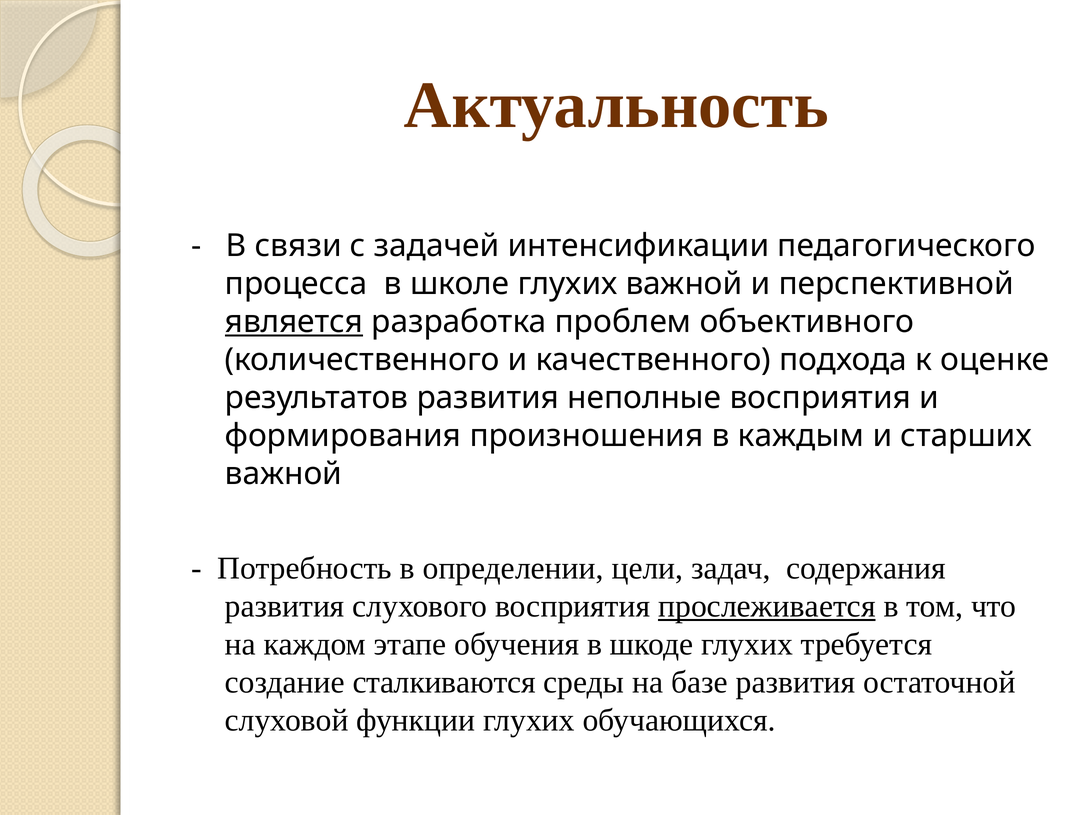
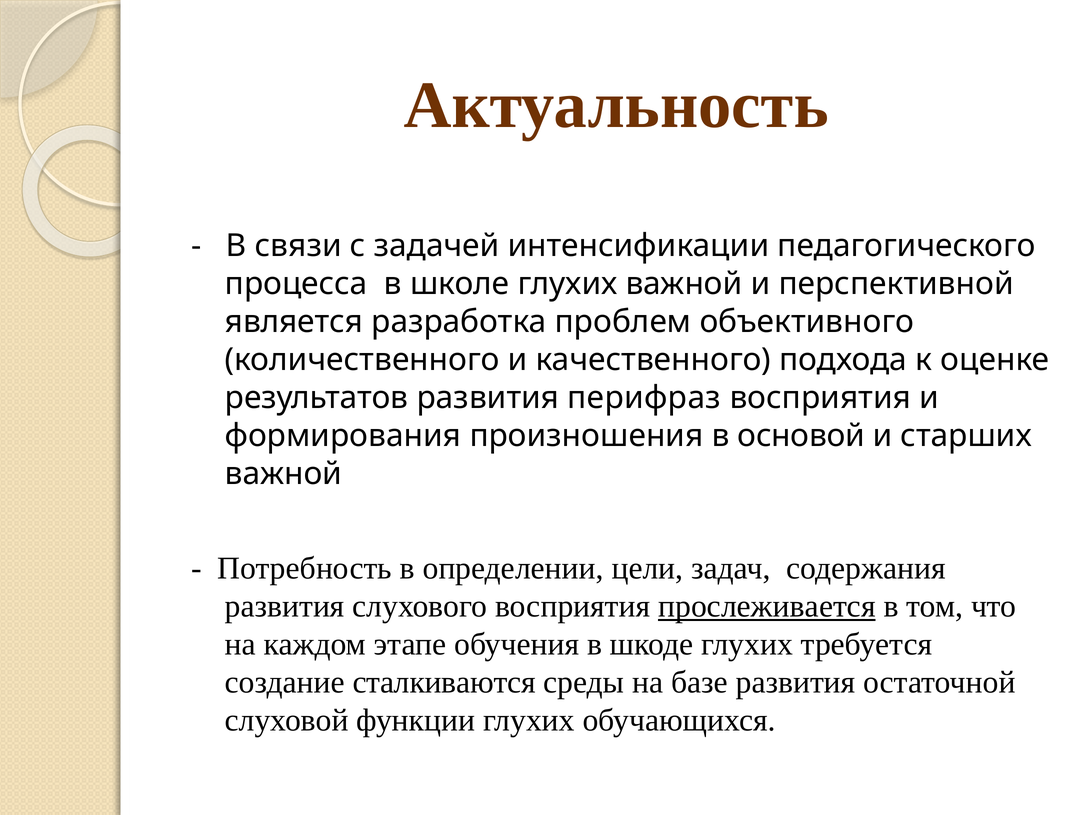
является underline: present -> none (294, 322)
неполные: неполные -> перифраз (644, 398)
каждым: каждым -> основой (801, 436)
